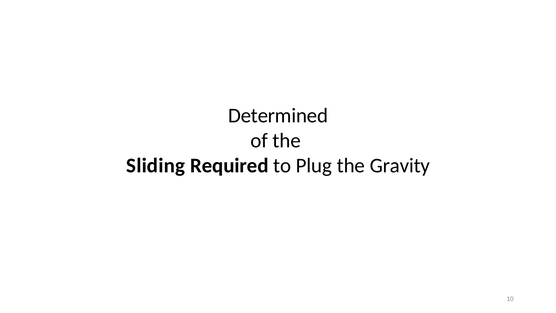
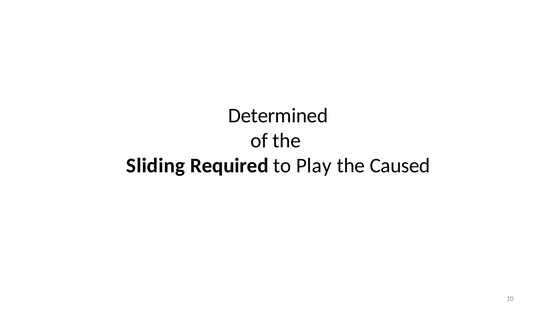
Plug: Plug -> Play (314, 165)
Gravity: Gravity -> Caused (400, 165)
